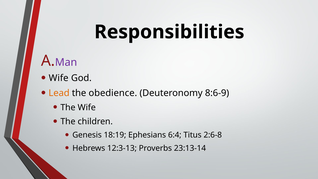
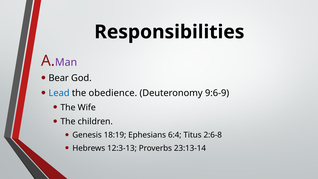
Wife: Wife -> Bear (59, 78)
Lead colour: orange -> blue (59, 93)
8:6-9: 8:6-9 -> 9:6-9 (217, 93)
